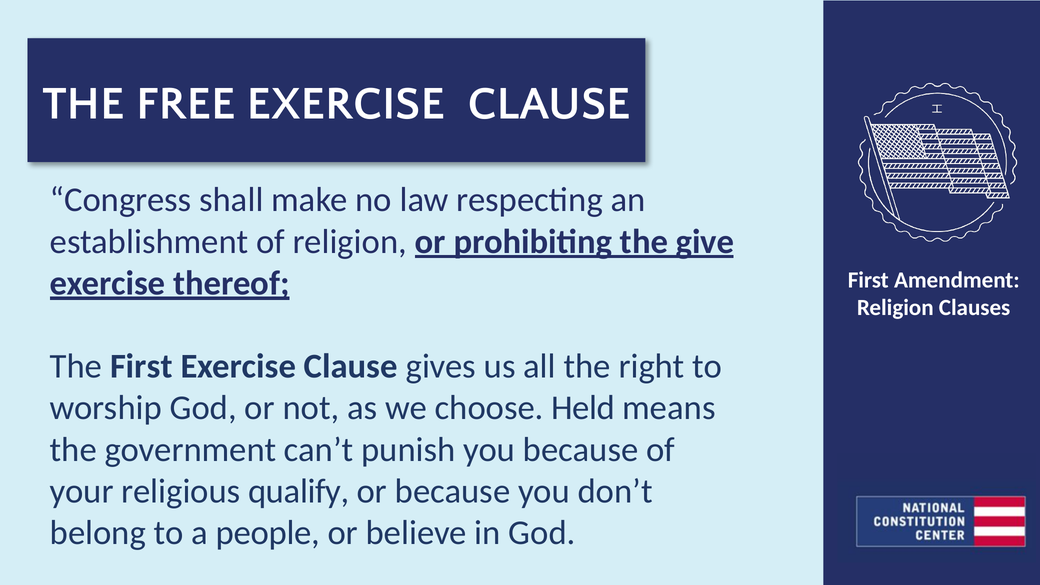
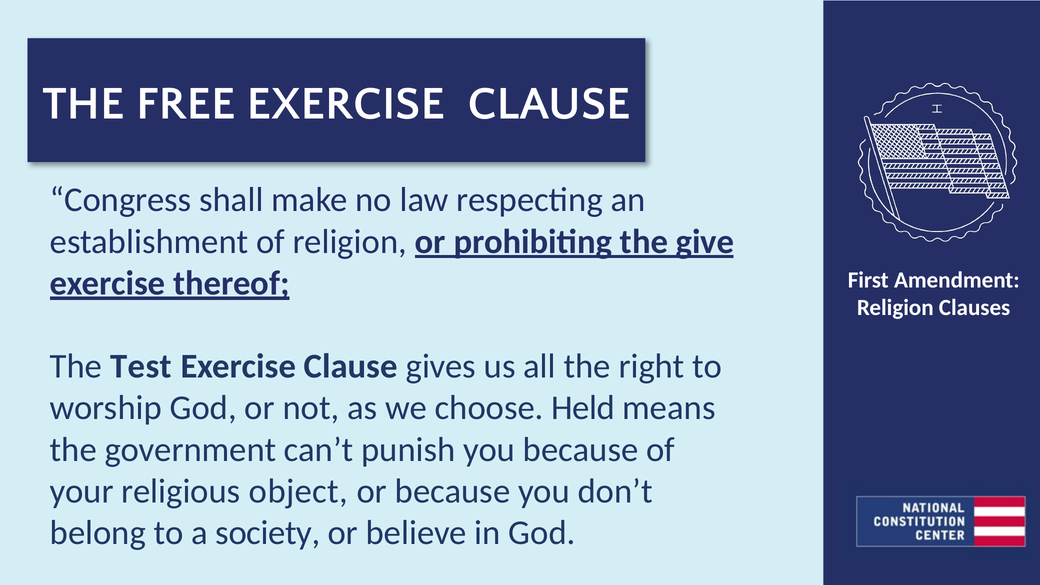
The First: First -> Test (141, 366)
qualify: qualify -> object (298, 491)
people: people -> society (268, 533)
